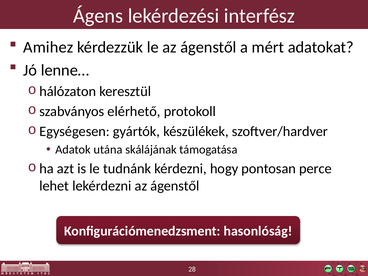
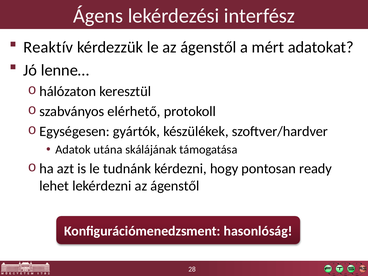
Amihez: Amihez -> Reaktív (48, 47)
perce: perce -> ready (315, 169)
